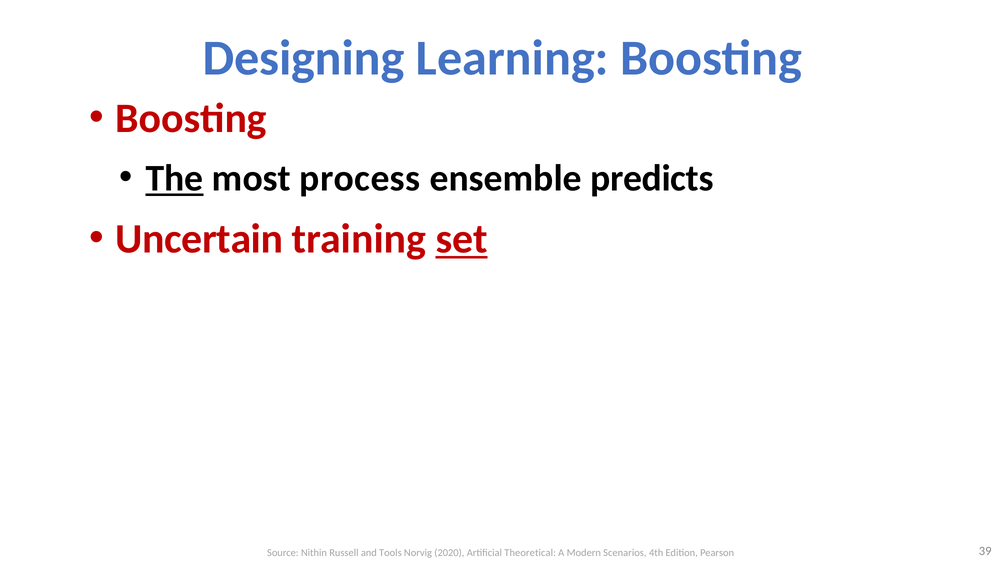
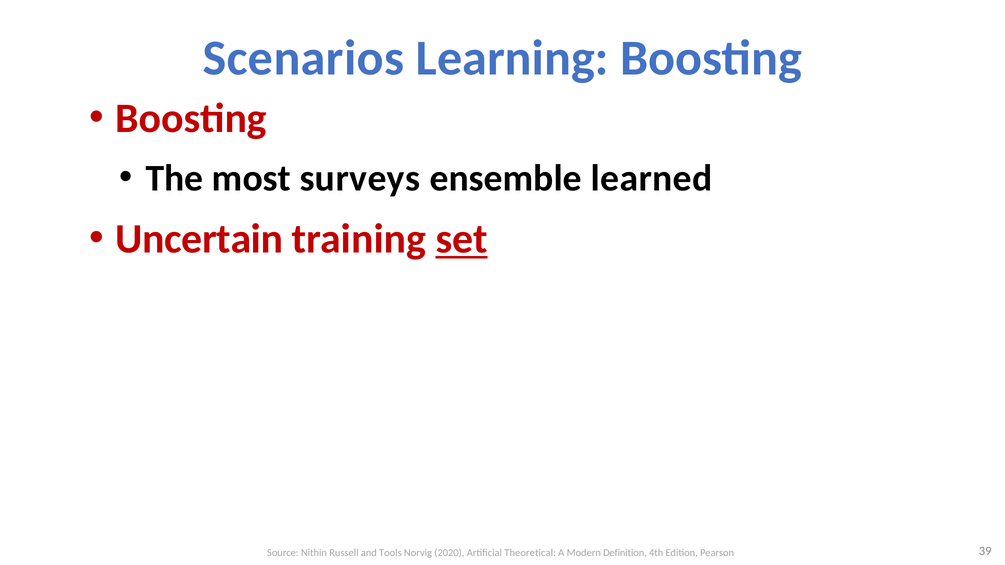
Designing: Designing -> Scenarios (303, 58)
The underline: present -> none (175, 179)
process: process -> surveys (360, 179)
predicts: predicts -> learned (652, 179)
Scenarios: Scenarios -> Definition (625, 553)
